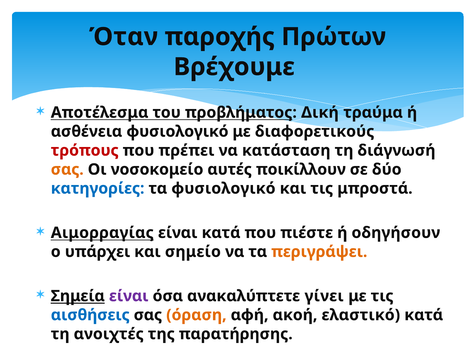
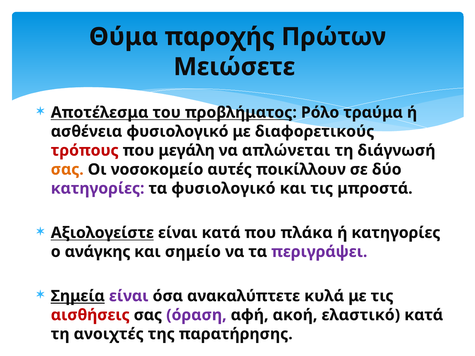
Όταν: Όταν -> Θύμα (124, 37)
Βρέχουμε: Βρέχουμε -> Μειώσετε (234, 67)
Δική: Δική -> Ρόλο (320, 113)
πρέπει: πρέπει -> μεγάλη (187, 151)
κατάσταση: κατάσταση -> απλώνεται (286, 151)
κατηγορίες colour: blue -> purple (98, 189)
Αιμορραγίας: Αιμορραγίας -> Αξιολογείστε (102, 233)
πιέστε: πιέστε -> πλάκα (307, 233)
ή οδηγήσουν: οδηγήσουν -> κατηγορίες (396, 233)
υπάρχει: υπάρχει -> ανάγκης (98, 252)
περιγράψει colour: orange -> purple (319, 252)
γίνει: γίνει -> κυλά (324, 296)
αισθήσεις colour: blue -> red (90, 315)
όραση colour: orange -> purple (196, 315)
